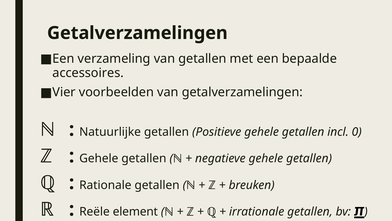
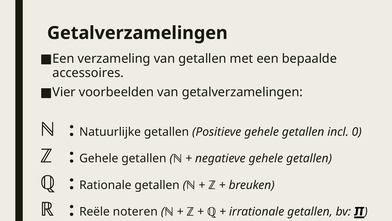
element: element -> noteren (135, 211)
